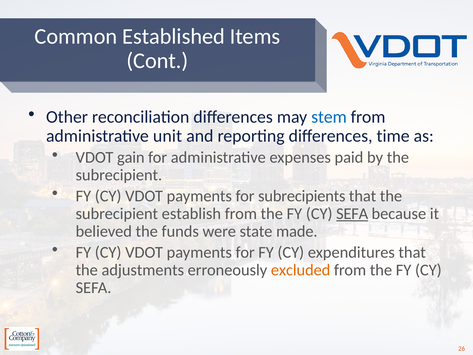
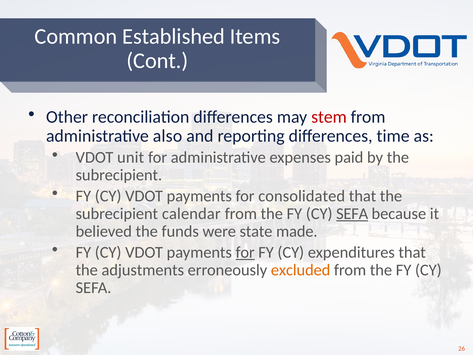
stem colour: blue -> red (329, 117)
unit: unit -> also (168, 136)
gain: gain -> unit (131, 157)
subrecipients: subrecipients -> consolidated (302, 196)
establish: establish -> calendar (191, 214)
for underline: none -> present (245, 252)
